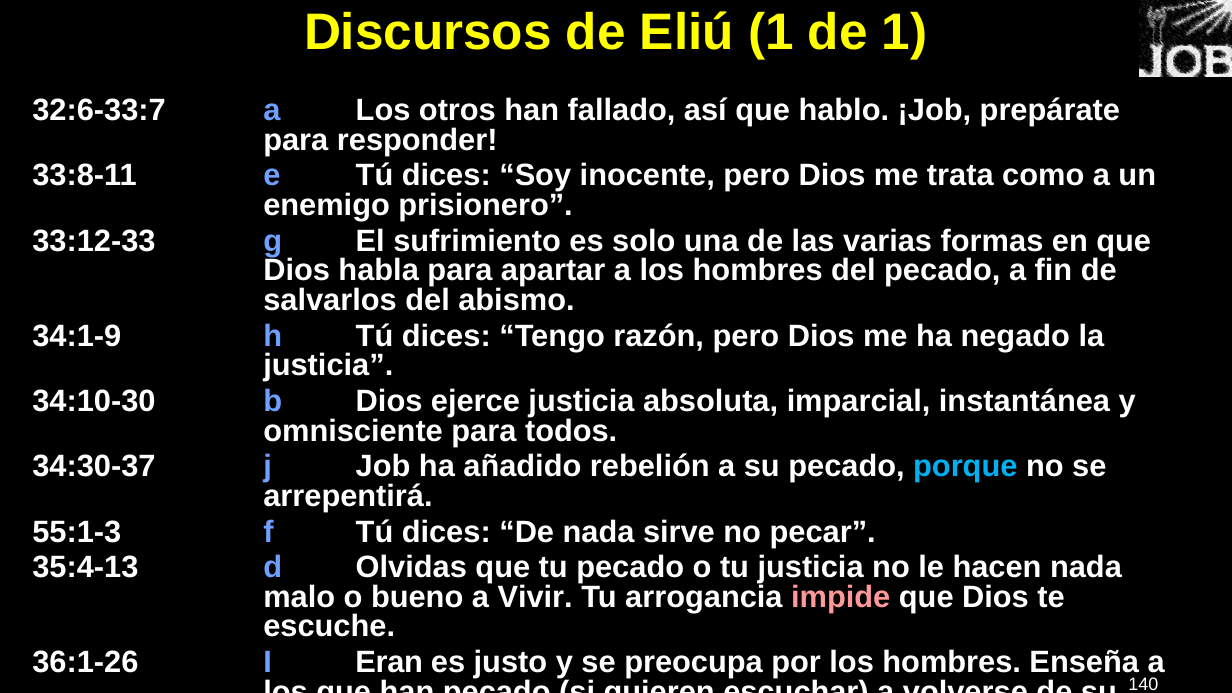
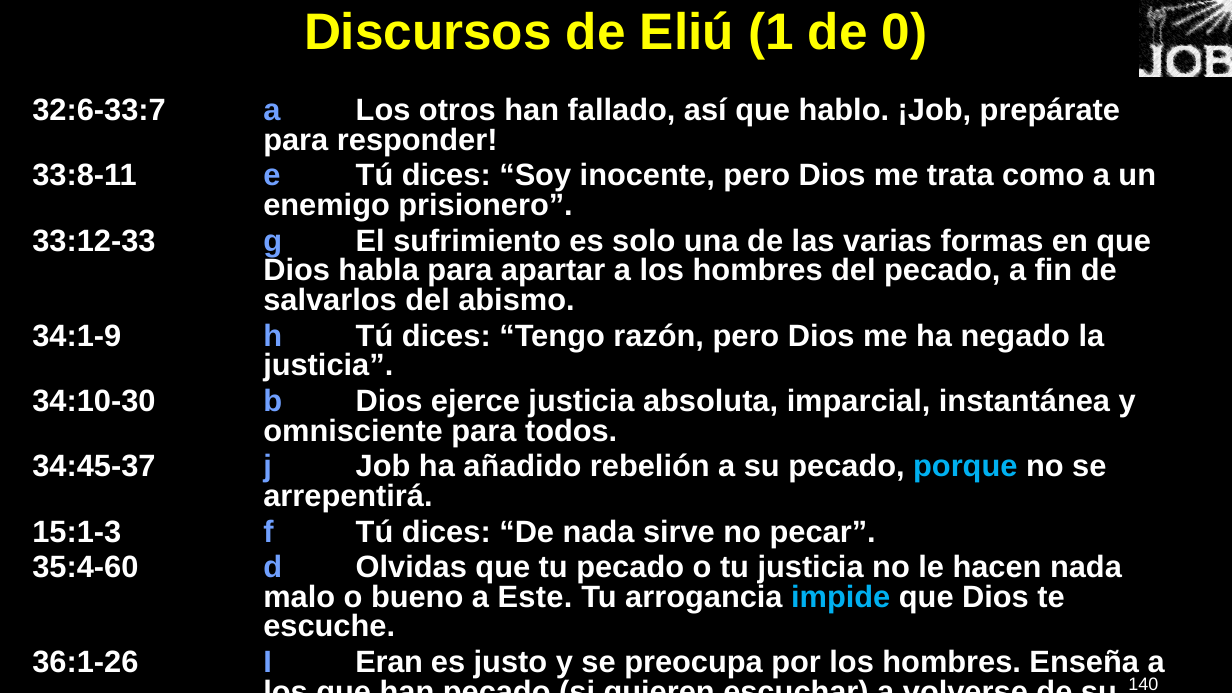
de 1: 1 -> 0 (905, 32)
34:30-37: 34:30-37 -> 34:45-37 (94, 467)
55:1-3: 55:1-3 -> 15:1-3 (77, 532)
35:4-13: 35:4-13 -> 35:4-60 (85, 568)
Vivir: Vivir -> Este (535, 597)
impide colour: pink -> light blue (841, 597)
